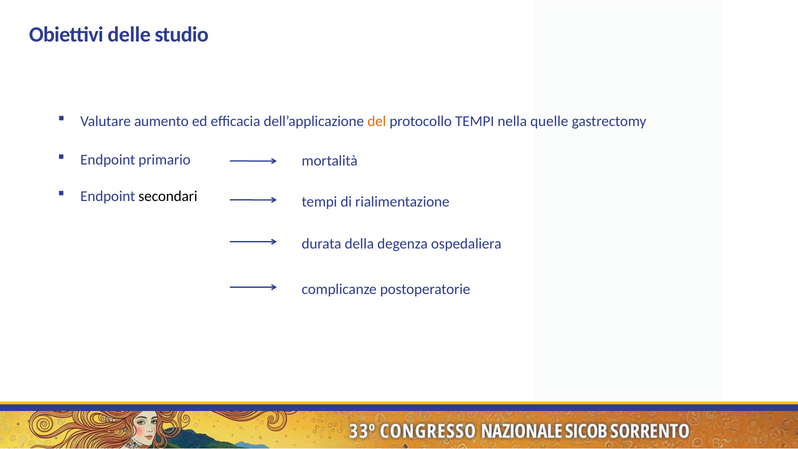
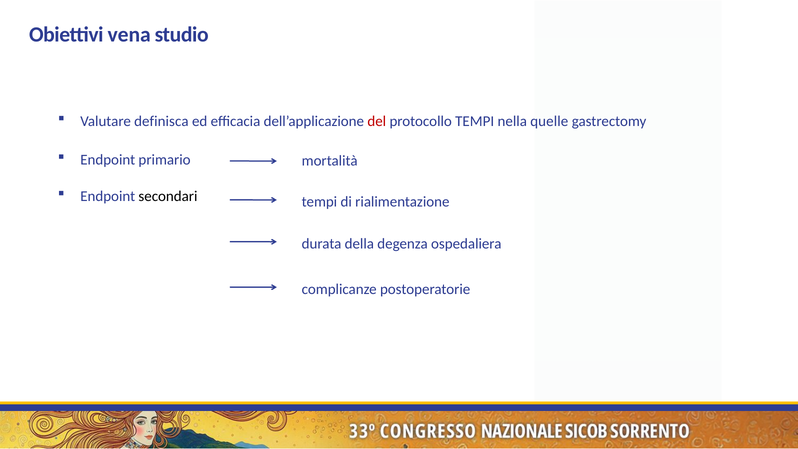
delle: delle -> vena (129, 34)
aumento: aumento -> definisca (161, 121)
del colour: orange -> red (377, 121)
